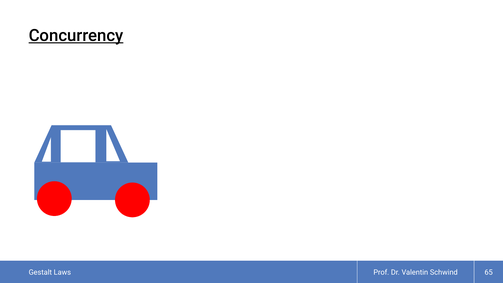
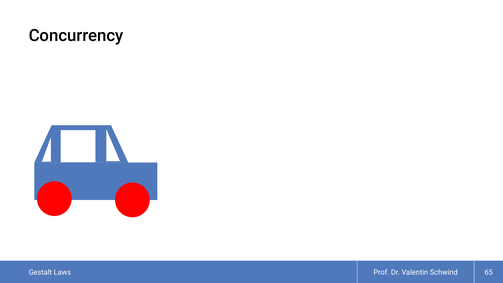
Concurrency underline: present -> none (76, 36)
